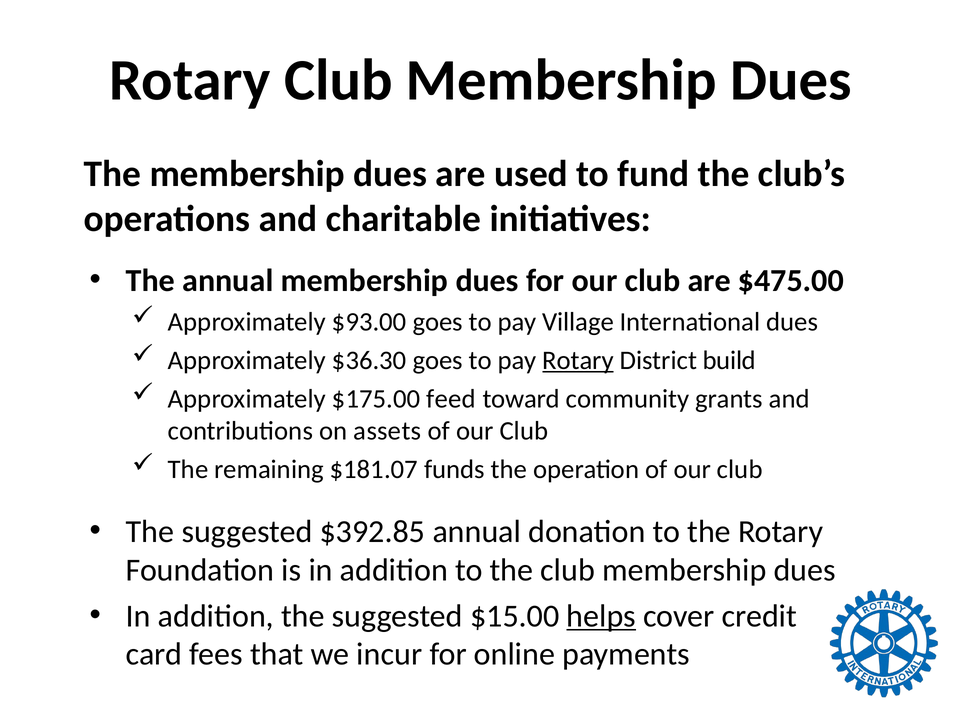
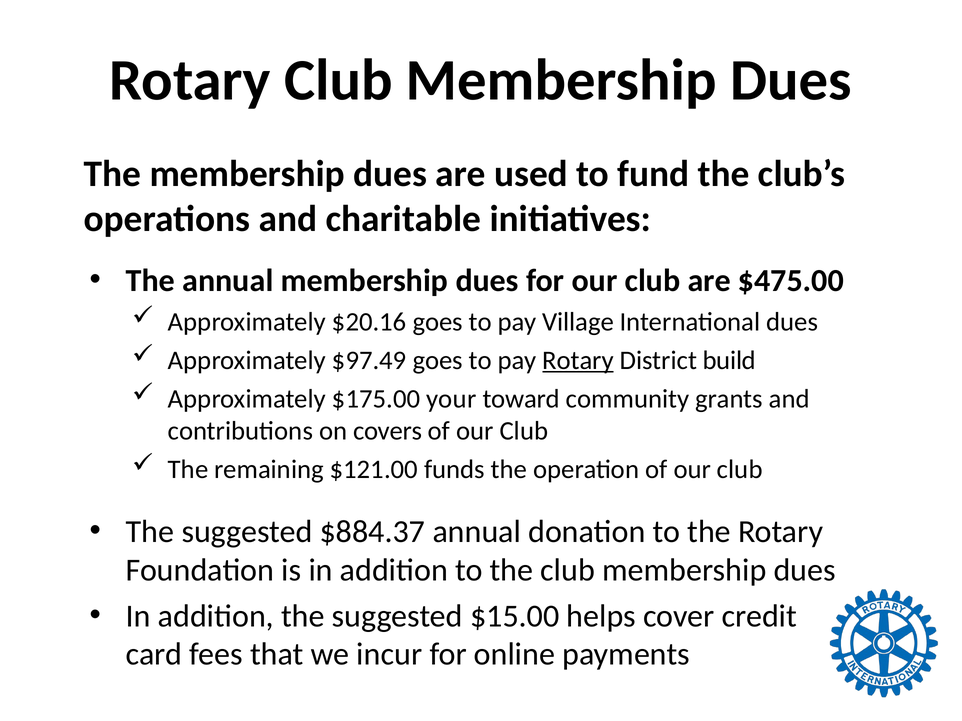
$93.00: $93.00 -> $20.16 (369, 322)
$36.30: $36.30 -> $97.49 (369, 361)
feed: feed -> your (451, 399)
assets: assets -> covers (388, 431)
$181.07: $181.07 -> $121.00 (374, 470)
$392.85: $392.85 -> $884.37 (372, 532)
helps underline: present -> none (601, 616)
